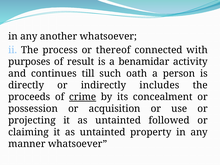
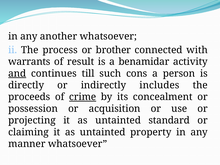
thereof: thereof -> brother (113, 50)
purposes: purposes -> warrants (29, 62)
and underline: none -> present (17, 73)
oath: oath -> cons (137, 73)
followed: followed -> standard (169, 120)
